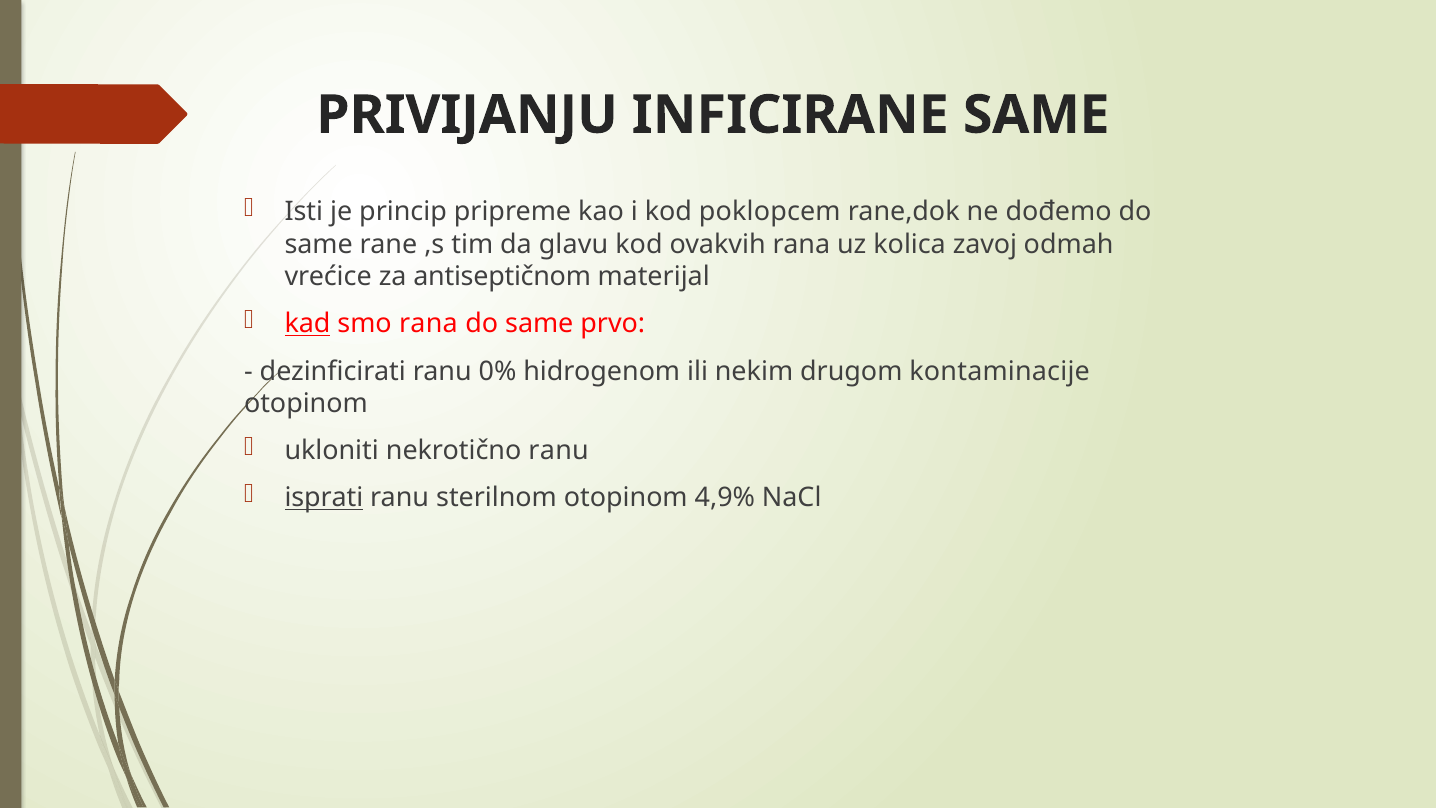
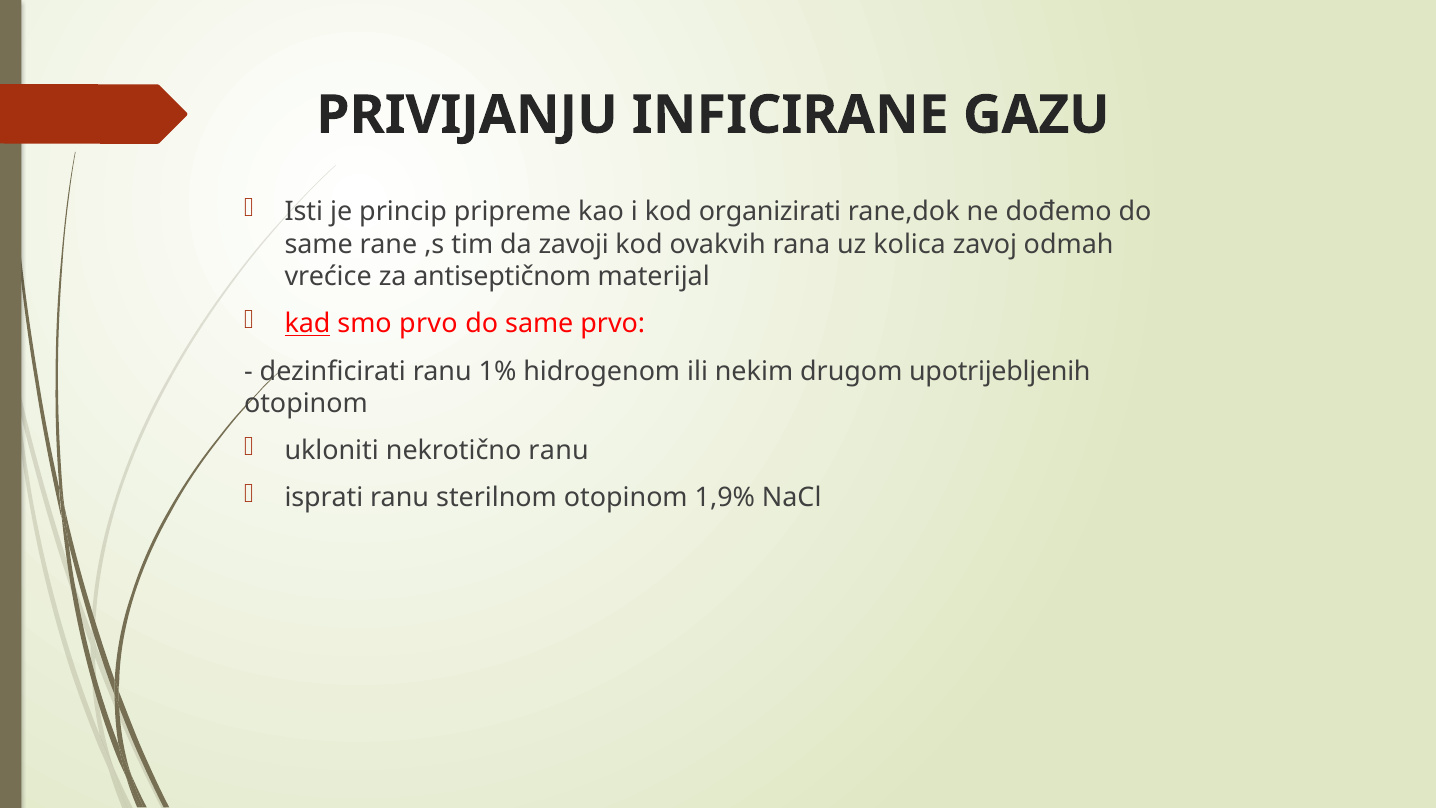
INFICIRANE SAME: SAME -> GAZU (1036, 115)
poklopcem: poklopcem -> organizirati (770, 212)
glavu: glavu -> zavoji (574, 244)
smo rana: rana -> prvo (428, 324)
0%: 0% -> 1% (498, 371)
kontaminacije: kontaminacije -> upotrijebljenih (1000, 371)
isprati underline: present -> none (324, 498)
4,9%: 4,9% -> 1,9% (725, 498)
